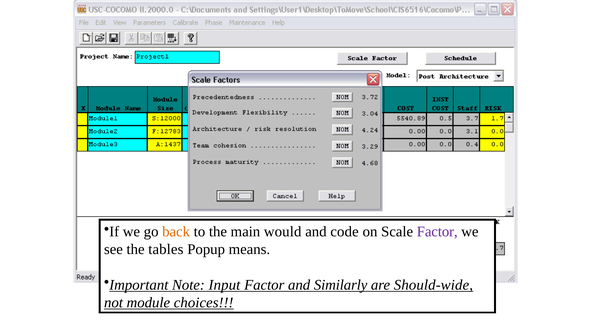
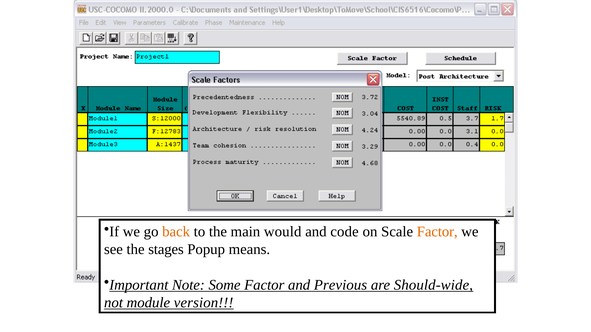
Factor colour: purple -> orange (437, 232)
tables: tables -> stages (166, 250)
Input: Input -> Some (225, 285)
Similarly: Similarly -> Previous (341, 285)
choices: choices -> version (204, 303)
